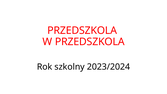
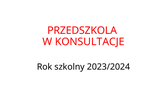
W PRZEDSZKOLA: PRZEDSZKOLA -> KONSULTACJE (90, 42)
